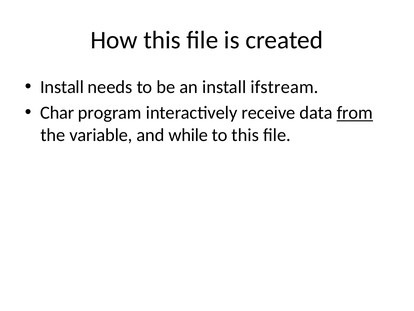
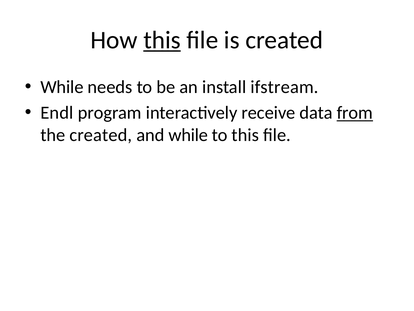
this underline: none -> present (162, 40)
Install: Install -> While (62, 87)
Char: Char -> Endl (57, 113)
the variable: variable -> created (101, 135)
